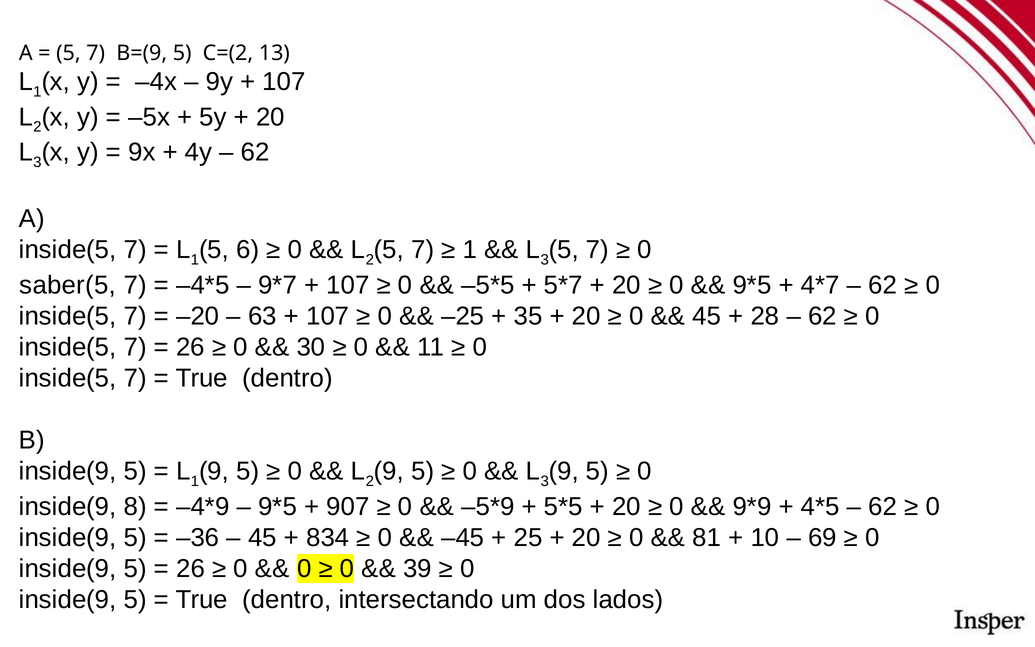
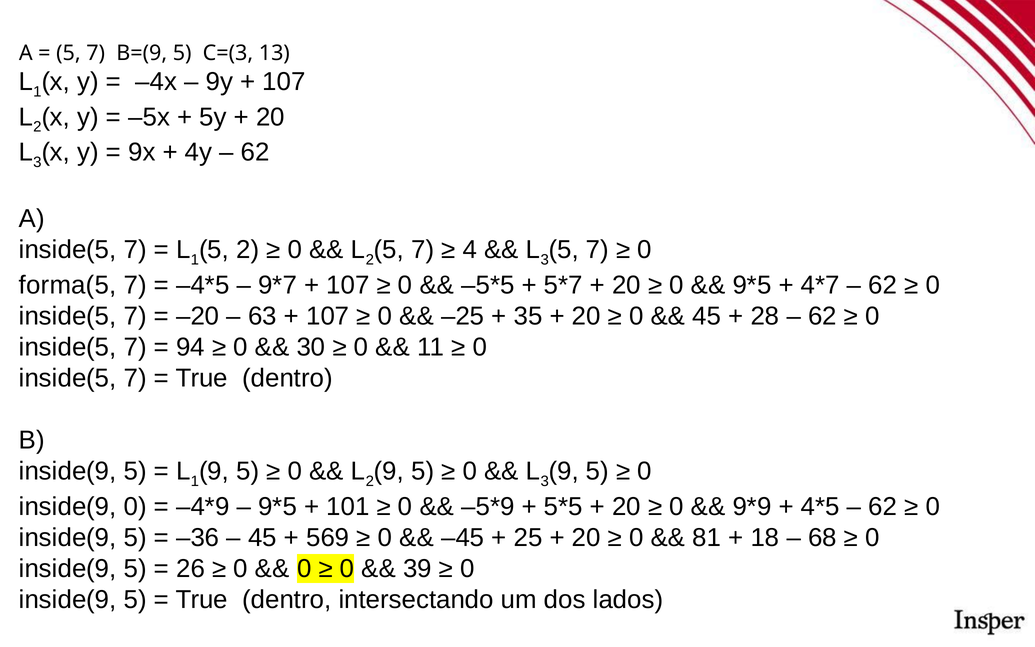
C=(2: C=(2 -> C=(3 (228, 53)
5 6: 6 -> 2 (248, 250)
1: 1 -> 4 (470, 250)
saber(5: saber(5 -> forma(5 (68, 285)
26: 26 -> 94 (190, 347)
inside(9 8: 8 -> 0 (135, 507)
907: 907 -> 101 (348, 507)
834: 834 -> 569 (328, 538)
10: 10 -> 18 (765, 538)
69: 69 -> 68 (822, 538)
